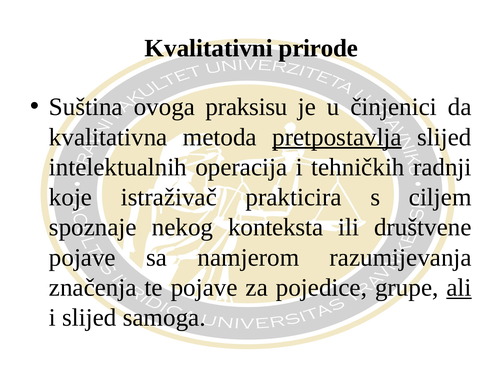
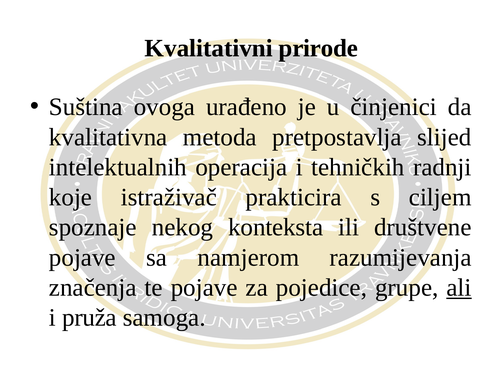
praksisu: praksisu -> urađeno (246, 107)
pretpostavlja underline: present -> none (337, 137)
i slijed: slijed -> pruža (89, 318)
